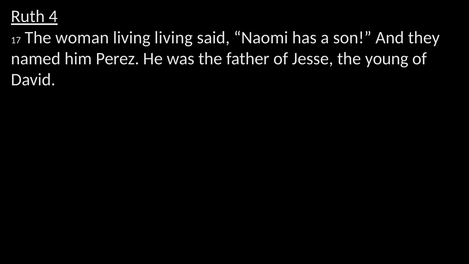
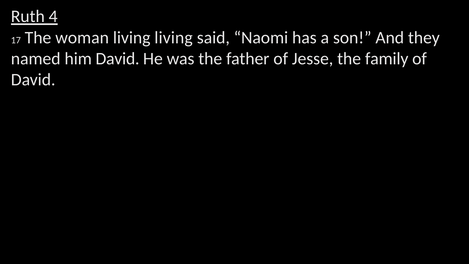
him Perez: Perez -> David (118, 59)
young: young -> family (387, 59)
